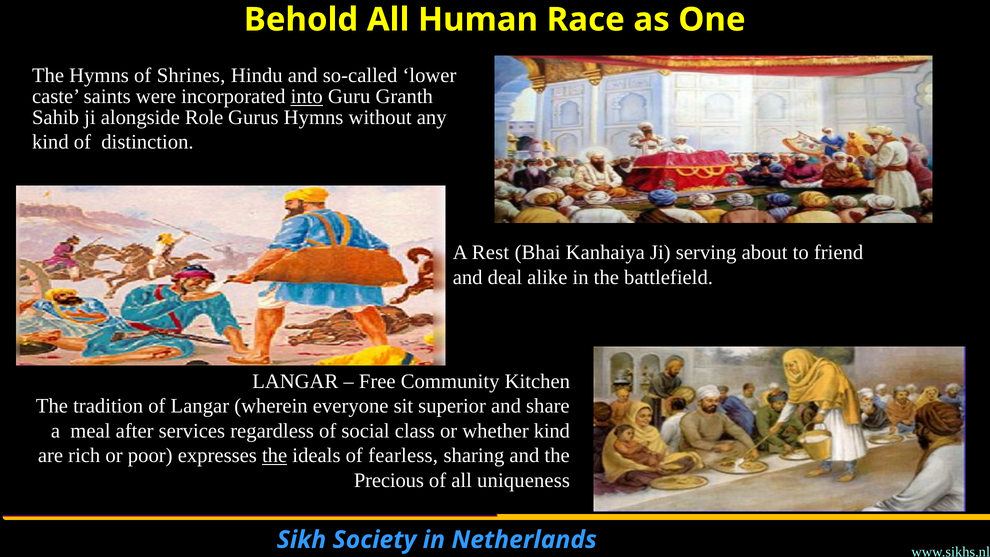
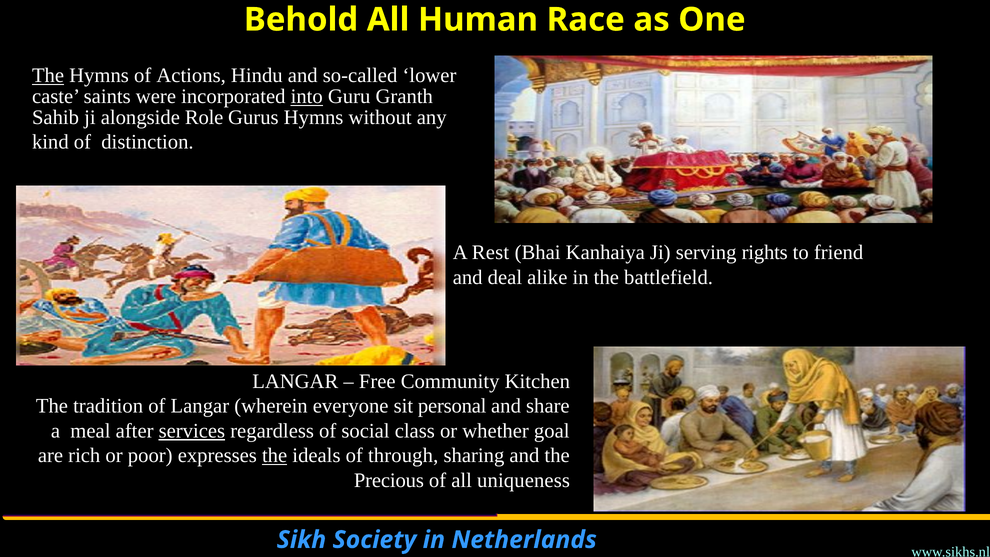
The underline: none -> present (48, 76)
Shrines: Shrines -> Actions (191, 76)
about: about -> rights (765, 253)
superior: superior -> personal (452, 406)
services underline: none -> present (192, 431)
whether kind: kind -> goal (552, 431)
fearless: fearless -> through (403, 456)
